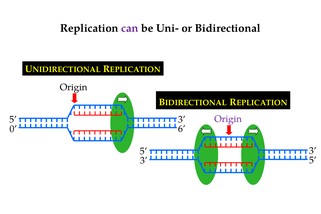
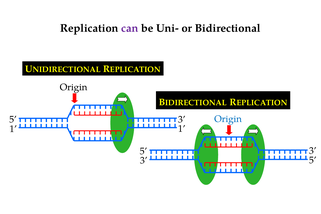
Origin colour: purple -> blue (228, 119)
6: 6 -> 1 (182, 129)
0: 0 -> 1 (13, 129)
